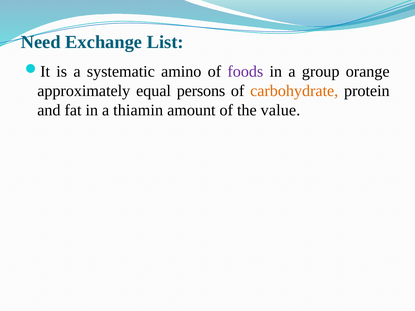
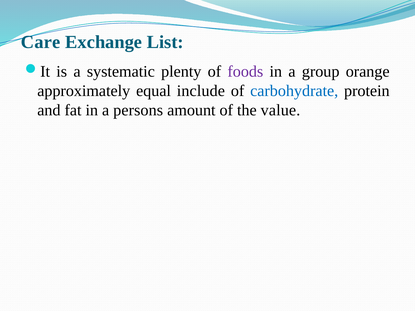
Need: Need -> Care (41, 42)
amino: amino -> plenty (181, 72)
persons: persons -> include (201, 91)
carbohydrate colour: orange -> blue (294, 91)
thiamin: thiamin -> persons (138, 110)
